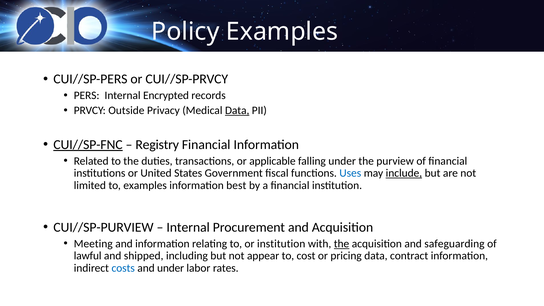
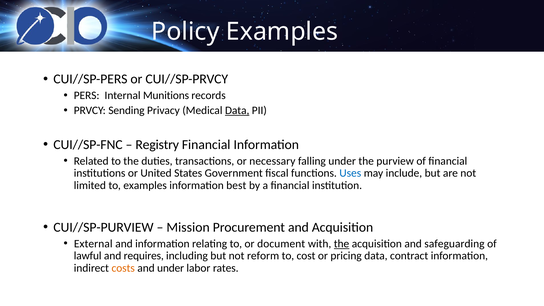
Encrypted: Encrypted -> Munitions (166, 95)
Outside: Outside -> Sending (126, 110)
CUI//SP-FNC underline: present -> none (88, 145)
applicable: applicable -> necessary (272, 161)
include underline: present -> none (404, 173)
Internal: Internal -> Mission (188, 227)
Meeting: Meeting -> External (93, 244)
or institution: institution -> document (281, 244)
shipped: shipped -> requires (144, 256)
appear: appear -> reform (263, 256)
costs colour: blue -> orange (123, 268)
